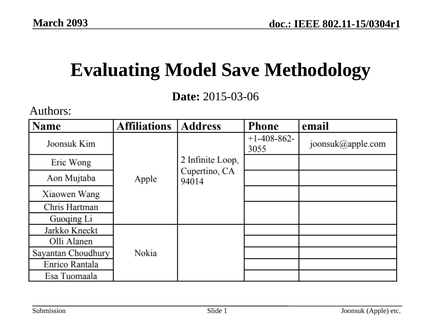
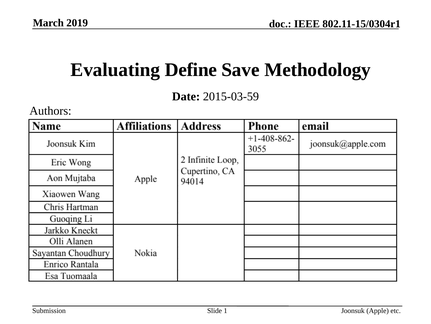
2093: 2093 -> 2019 (77, 23)
Model: Model -> Define (191, 70)
2015-03-06: 2015-03-06 -> 2015-03-59 (231, 96)
